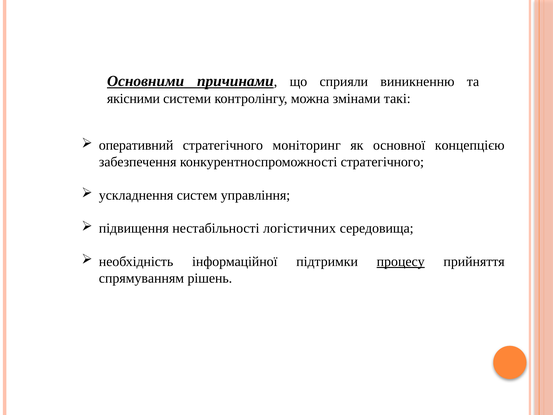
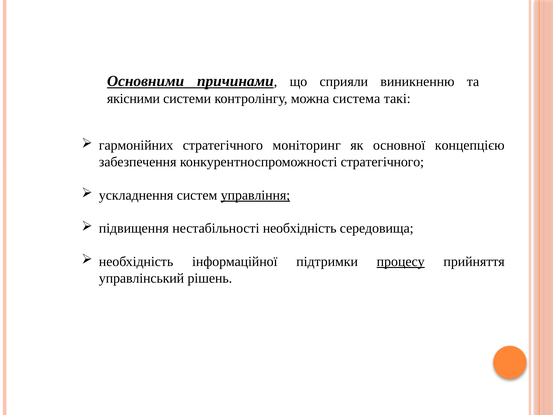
змінами: змінами -> система (356, 98)
оперативний: оперативний -> гармонійних (136, 145)
управління underline: none -> present (255, 195)
нестабільності логістичних: логістичних -> необхідність (300, 228)
спрямуванням: спрямуванням -> управлінський (142, 278)
